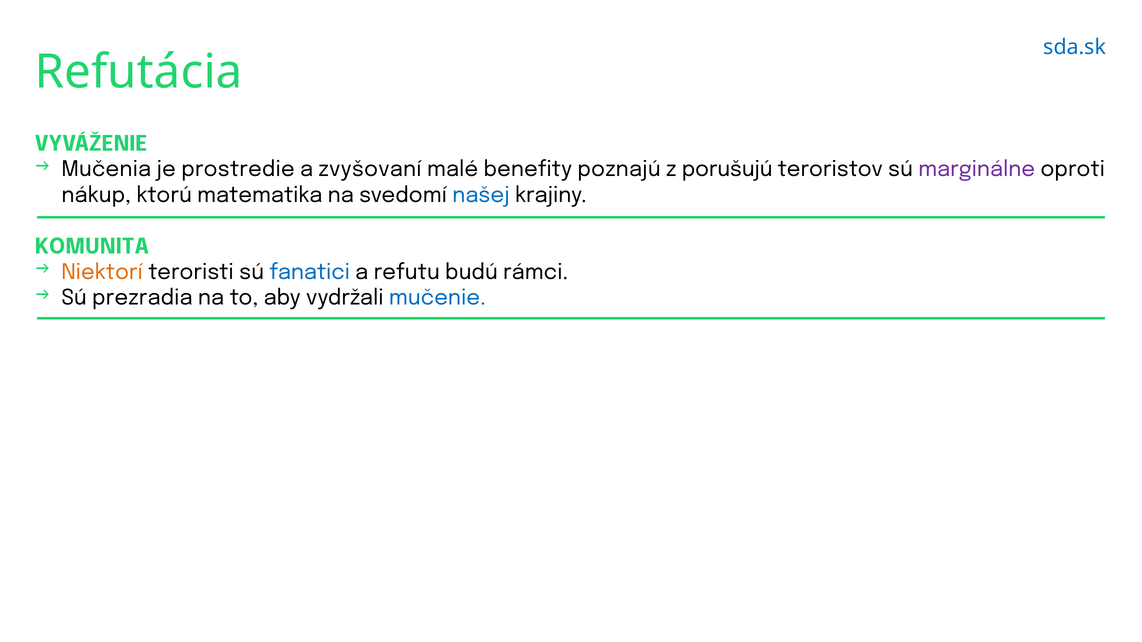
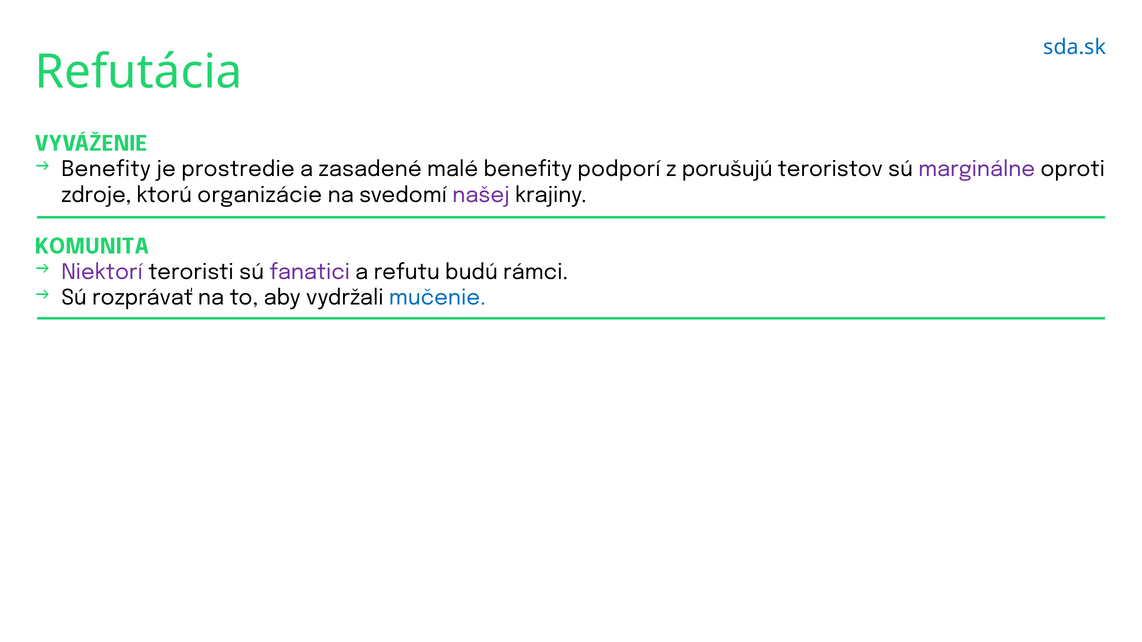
Mučenia: Mučenia -> Benefity (106, 169)
zvyšovaní: zvyšovaní -> zasadené (370, 169)
poznajú: poznajú -> podporí (619, 169)
nákup: nákup -> zdroje (96, 195)
matematika: matematika -> organizácie (260, 195)
našej colour: blue -> purple (481, 195)
Niektorí colour: orange -> purple (102, 272)
fanatici colour: blue -> purple (310, 272)
prezradia: prezradia -> rozprávať (142, 298)
